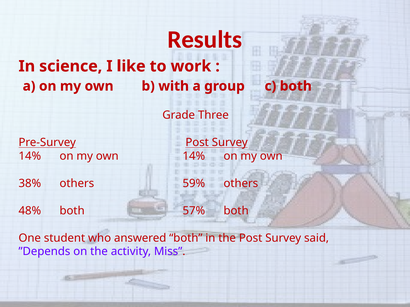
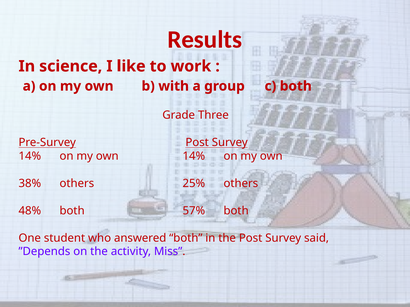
59%: 59% -> 25% (194, 184)
